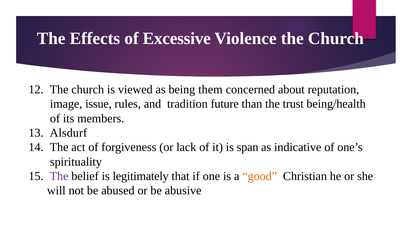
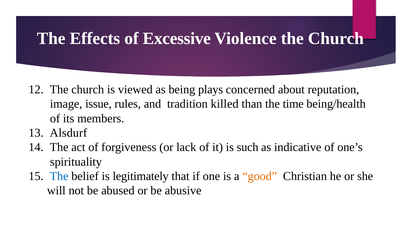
them: them -> plays (211, 89)
future: future -> killed (225, 104)
trust: trust -> time (293, 104)
span: span -> such (248, 147)
The colour: purple -> blue (59, 176)
